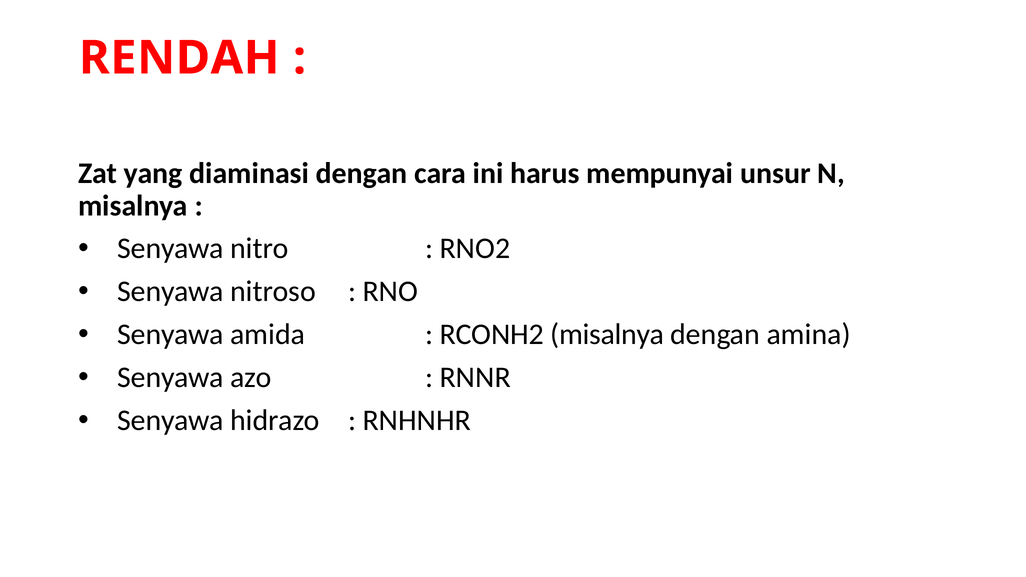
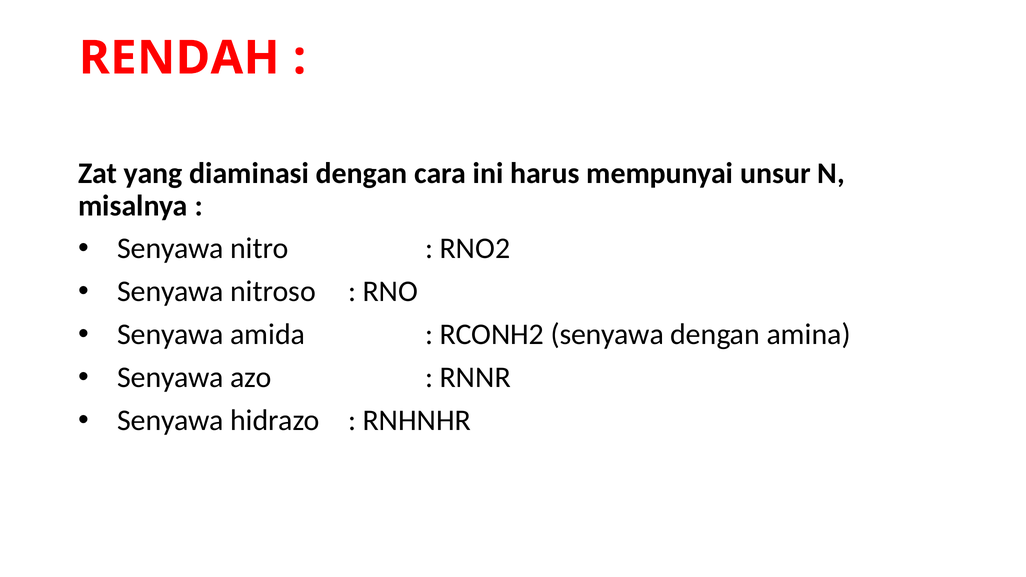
RCONH2 misalnya: misalnya -> senyawa (607, 335)
